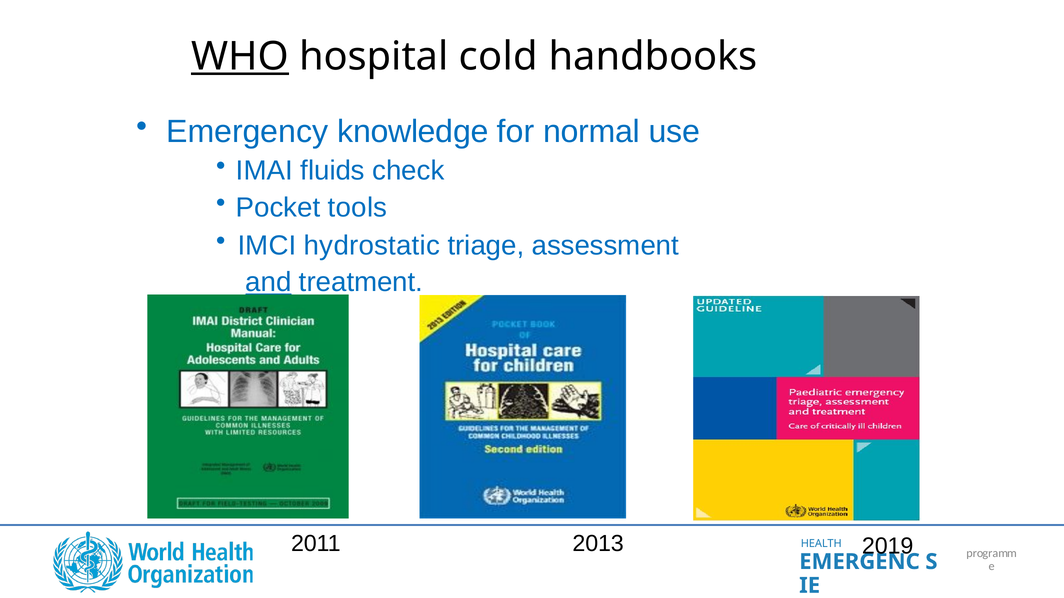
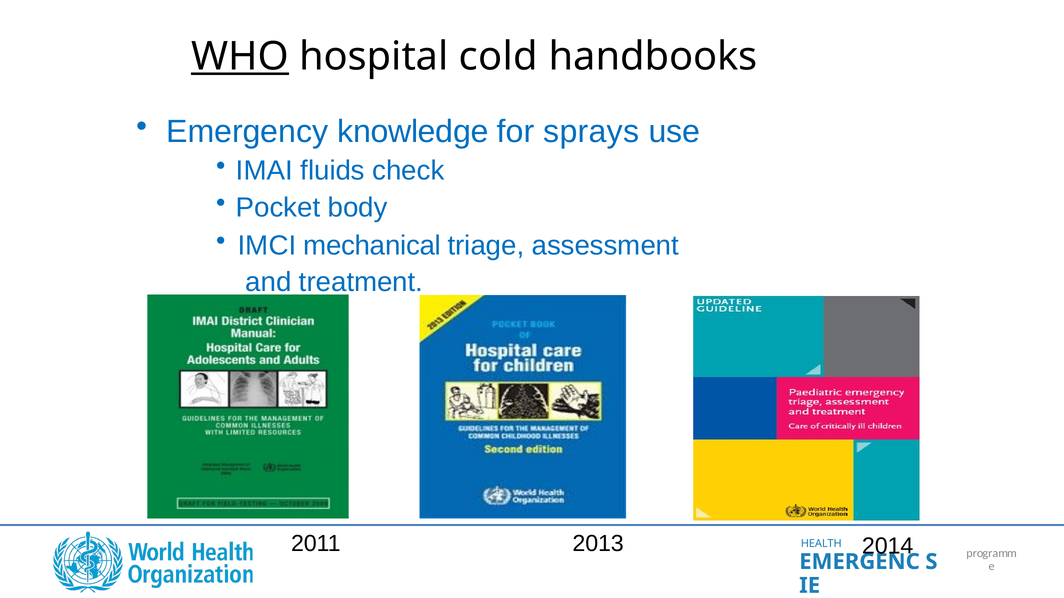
normal: normal -> sprays (591, 132)
tools: tools -> body (358, 208)
hydrostatic: hydrostatic -> mechanical (372, 246)
and underline: present -> none (268, 283)
2019: 2019 -> 2014 (888, 547)
